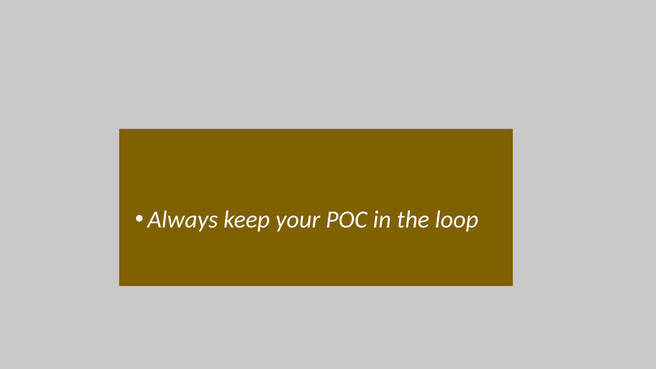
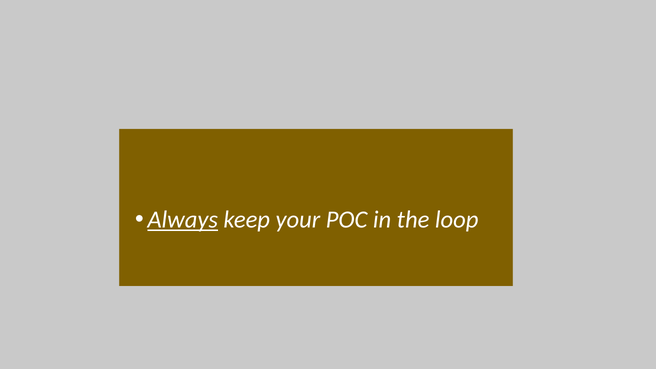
Always underline: none -> present (183, 220)
